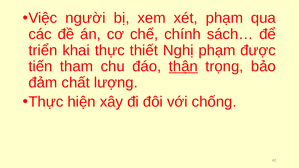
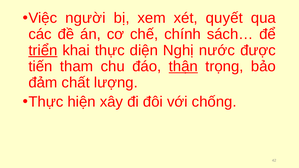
xét phạm: phạm -> quyết (224, 18)
triển underline: none -> present (43, 50)
thiết: thiết -> diện (144, 50)
Nghị phạm: phạm -> nước (217, 50)
